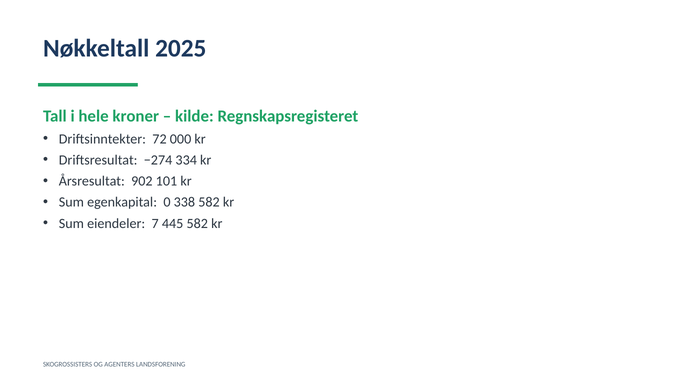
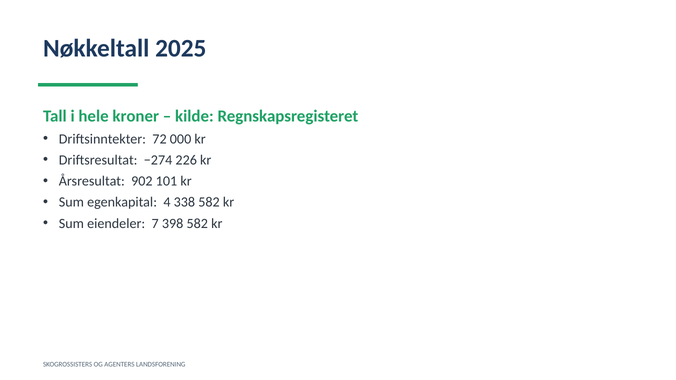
334: 334 -> 226 (186, 160)
0: 0 -> 4 (167, 202)
445: 445 -> 398 (173, 224)
